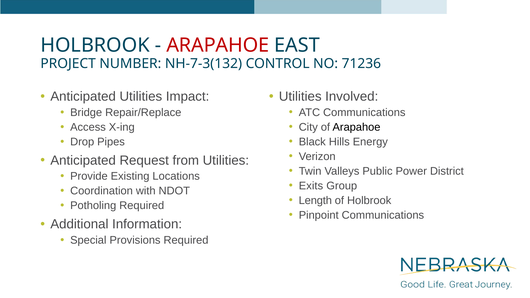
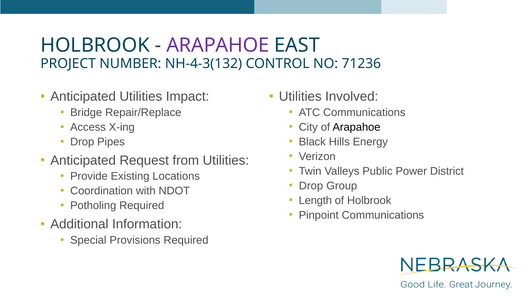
ARAPAHOE colour: red -> purple (218, 45)
NH-7-3(132: NH-7-3(132 -> NH-4-3(132 (204, 63)
Exits: Exits -> Drop (311, 186)
